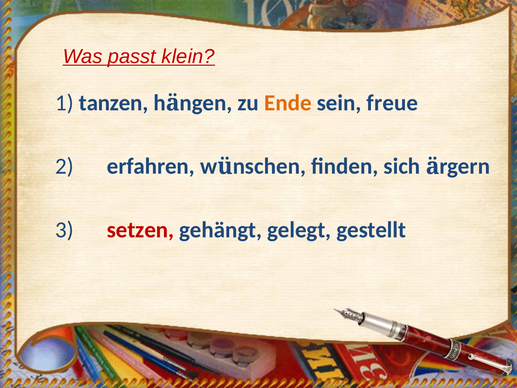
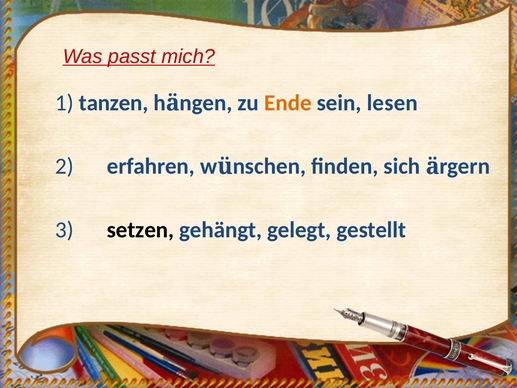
klein: klein -> mich (188, 56)
freue: freue -> lesen (392, 103)
setzen colour: red -> black (140, 230)
